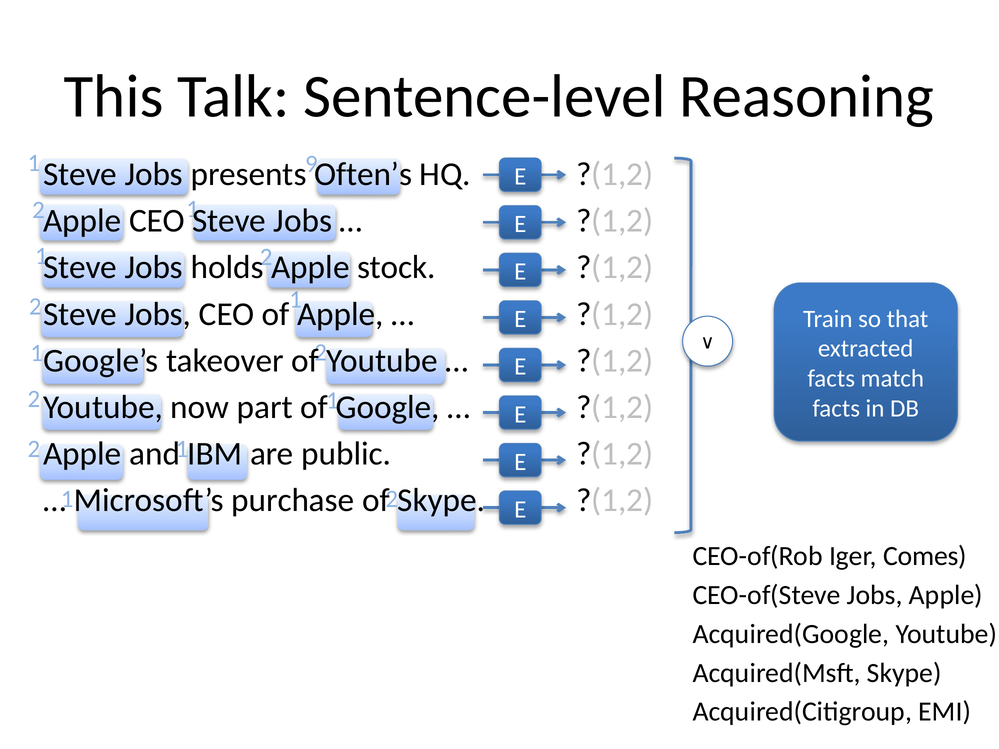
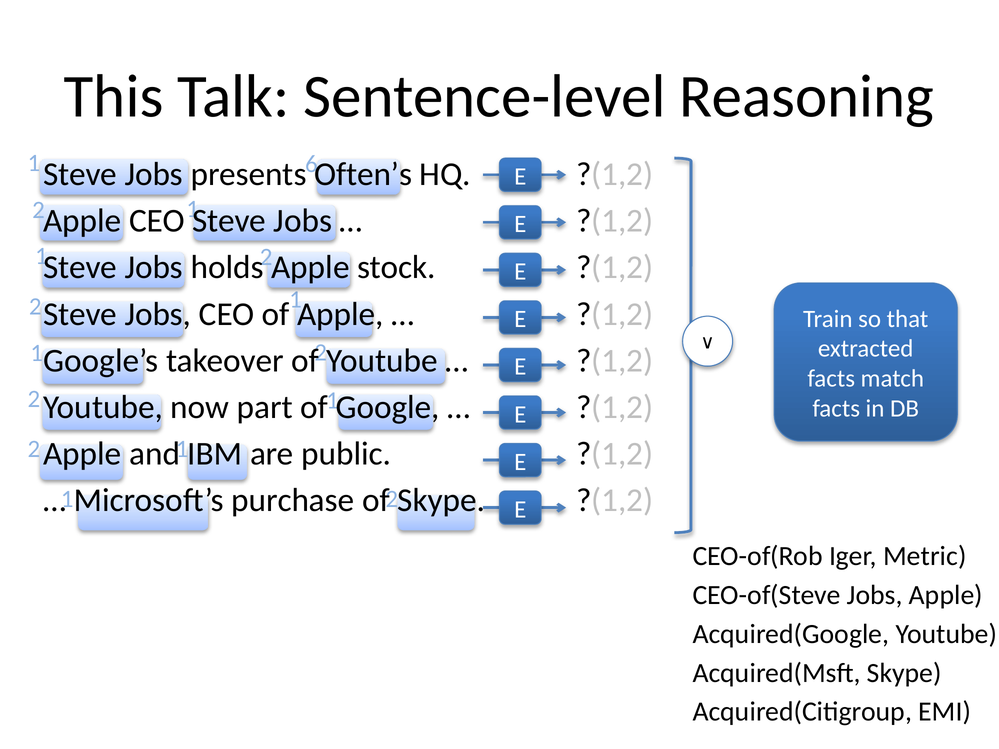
9: 9 -> 6 (311, 164)
Comes: Comes -> Metric (925, 556)
